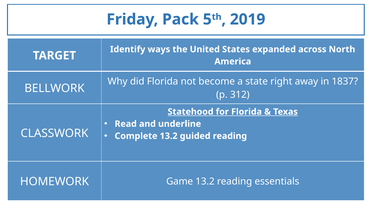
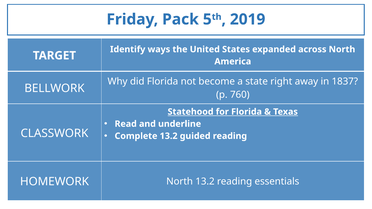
312: 312 -> 760 (240, 95)
HOMEWORK Game: Game -> North (180, 182)
